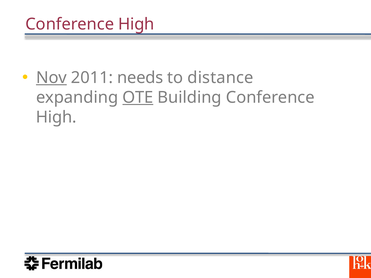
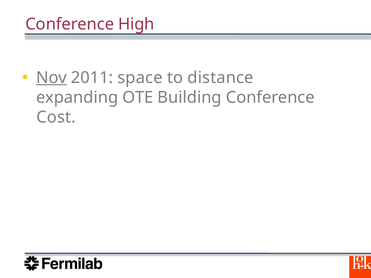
needs: needs -> space (140, 78)
OTE underline: present -> none (138, 98)
High: High -> Cost (56, 117)
